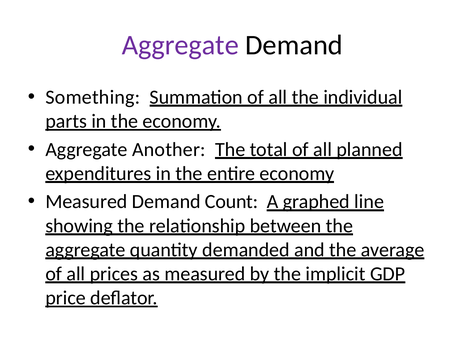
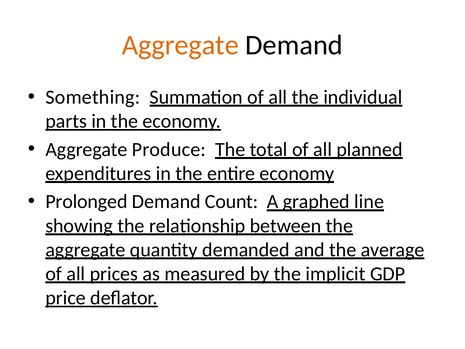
Aggregate colour: purple -> orange (180, 45)
Another: Another -> Produce (169, 149)
Measured: Measured -> Prolonged (86, 202)
